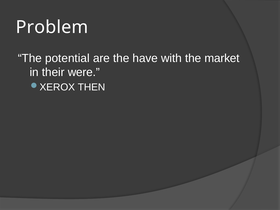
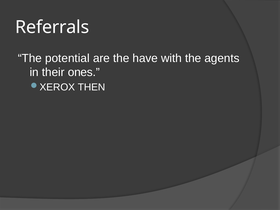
Problem: Problem -> Referrals (52, 27)
market: market -> agents (222, 58)
were: were -> ones (84, 72)
